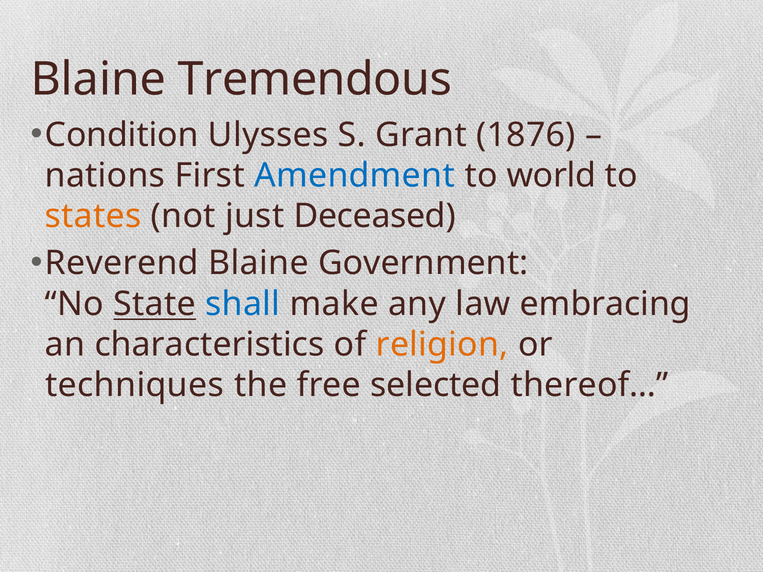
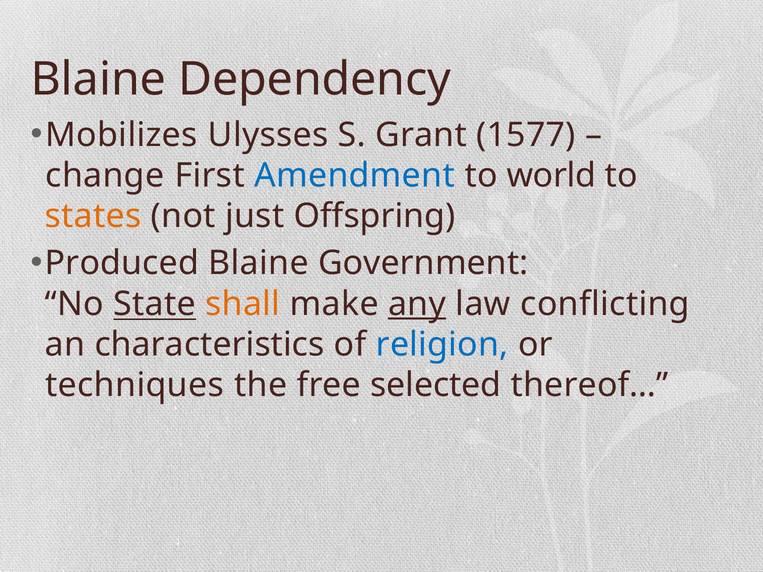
Tremendous: Tremendous -> Dependency (315, 80)
Condition: Condition -> Mobilizes (121, 135)
1876: 1876 -> 1577 (526, 135)
nations: nations -> change (105, 176)
Deceased: Deceased -> Offspring (375, 216)
Reverend: Reverend -> Produced (122, 263)
shall colour: blue -> orange (243, 304)
any underline: none -> present (417, 304)
embracing: embracing -> conflicting (605, 304)
religion colour: orange -> blue (442, 345)
